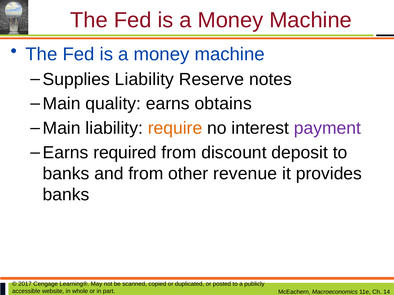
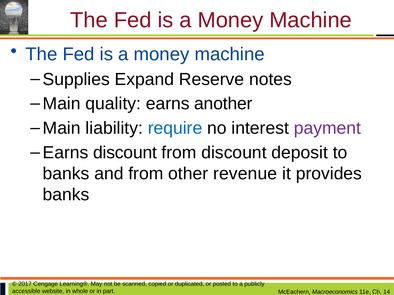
Supplies Liability: Liability -> Expand (144, 79)
obtains: obtains -> another (223, 104)
require colour: orange -> blue (175, 128)
Earns required: required -> discount (125, 153)
